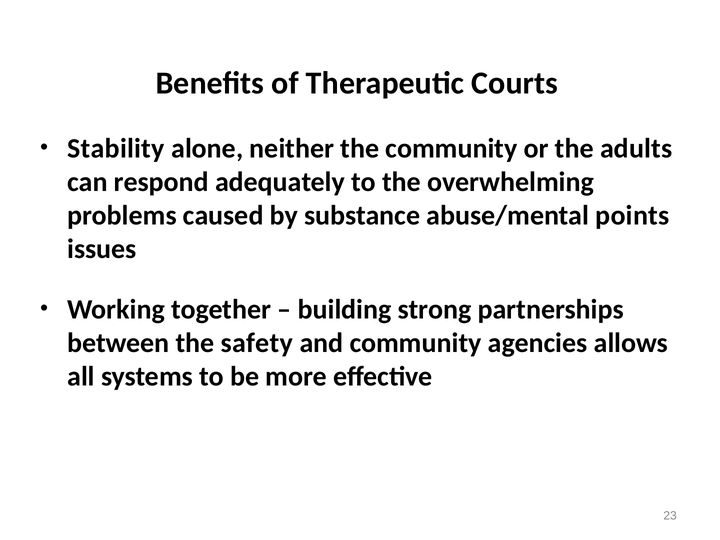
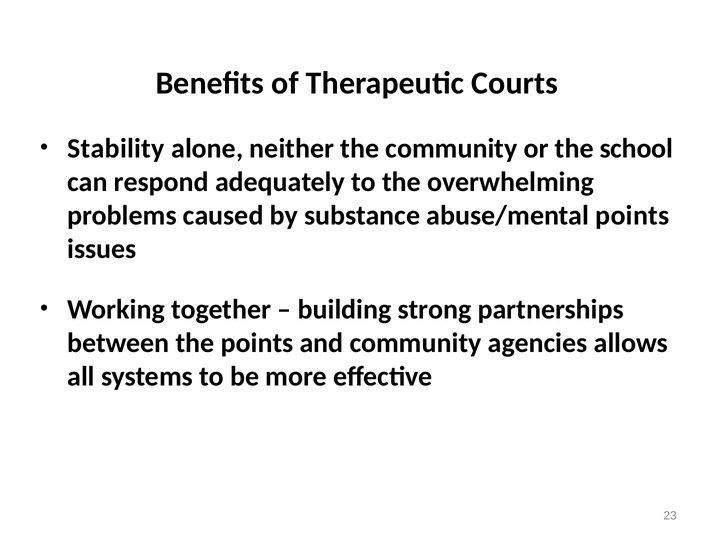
adults: adults -> school (636, 148)
the safety: safety -> points (257, 343)
